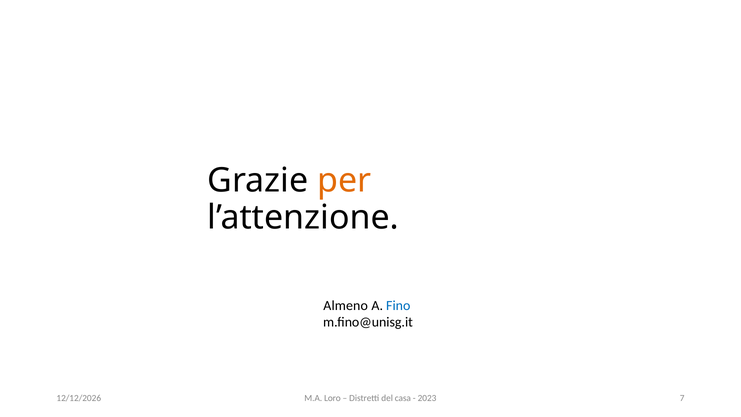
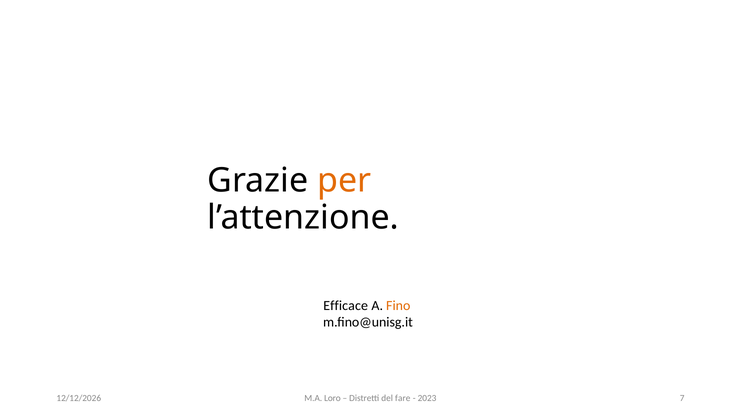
Almeno: Almeno -> Efficace (346, 305)
Fino colour: blue -> orange (398, 305)
casa: casa -> fare (403, 398)
